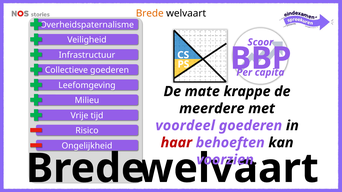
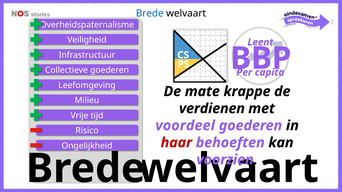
Brede colour: orange -> blue (150, 13)
Scoor: Scoor -> Leent (260, 42)
meerdere: meerdere -> verdienen (212, 109)
